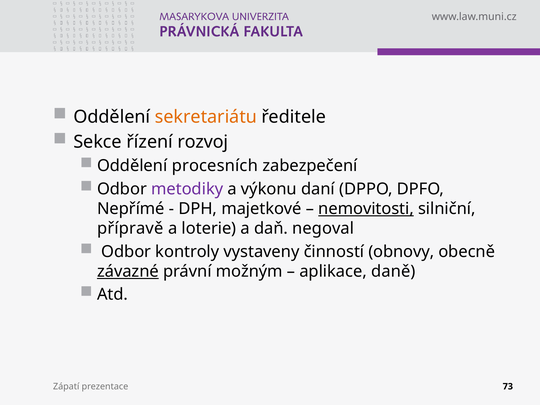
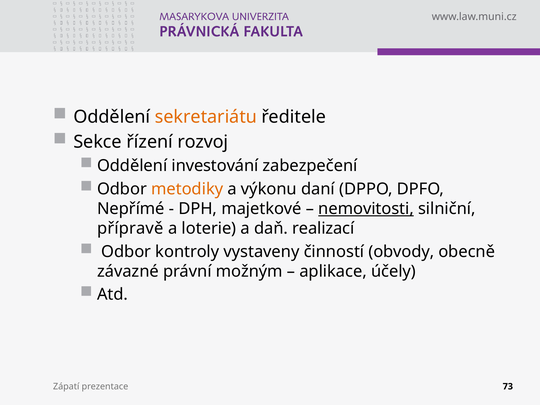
procesních: procesních -> investování (215, 166)
metodiky colour: purple -> orange (187, 189)
negoval: negoval -> realizací (323, 229)
obnovy: obnovy -> obvody (401, 252)
závazné underline: present -> none (128, 271)
daně: daně -> účely (393, 271)
